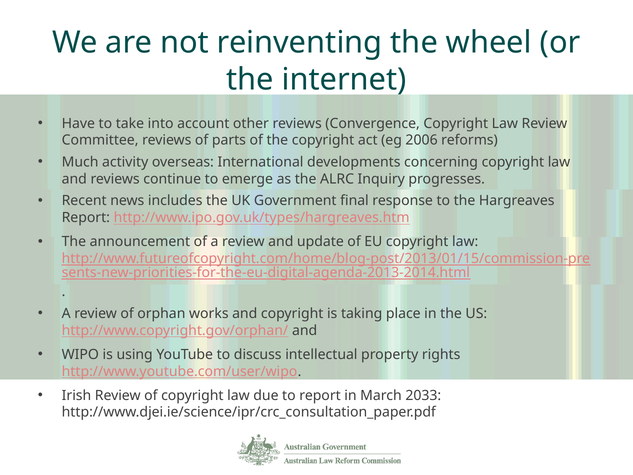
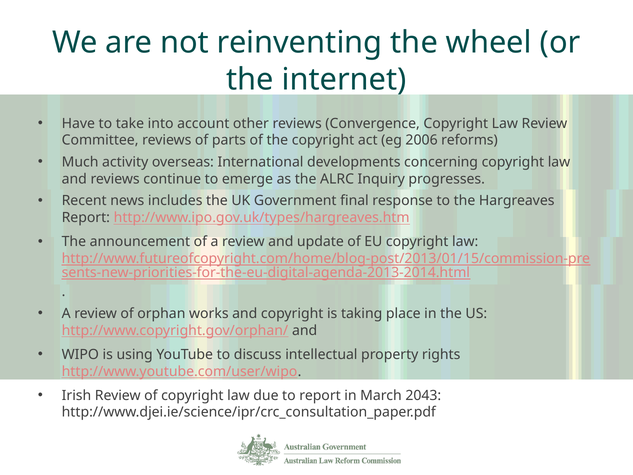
2033: 2033 -> 2043 (423, 395)
